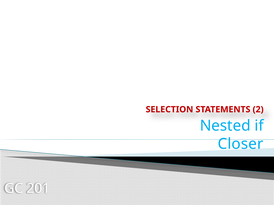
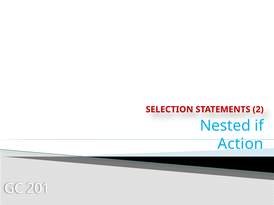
Closer: Closer -> Action (240, 144)
